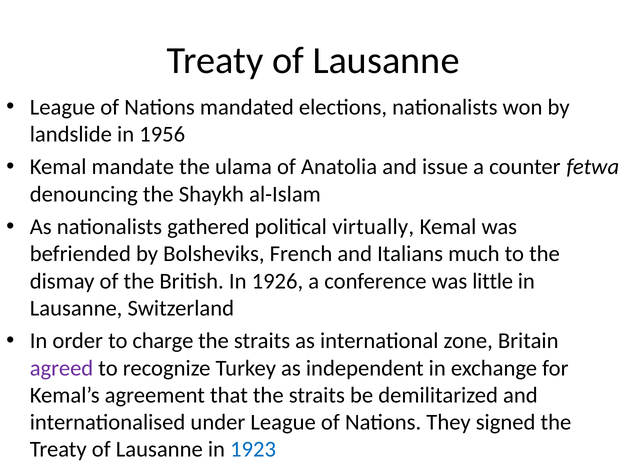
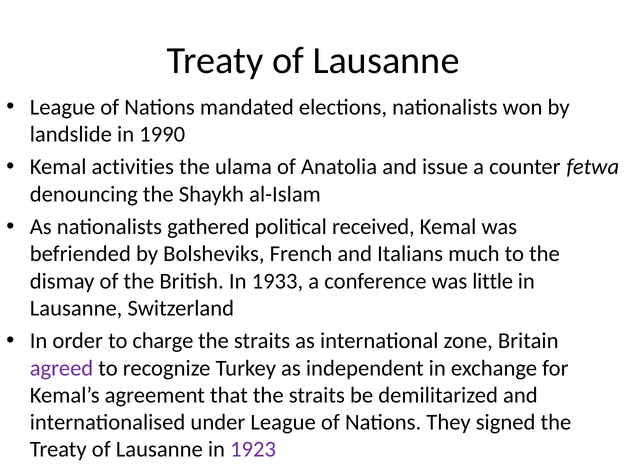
1956: 1956 -> 1990 (162, 134)
mandate: mandate -> activities (133, 167)
virtually: virtually -> received (373, 227)
1926: 1926 -> 1933 (277, 281)
1923 colour: blue -> purple (253, 450)
